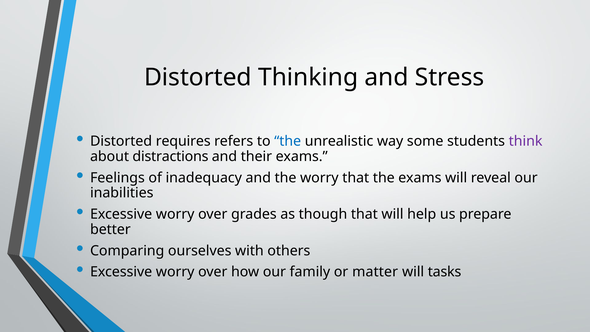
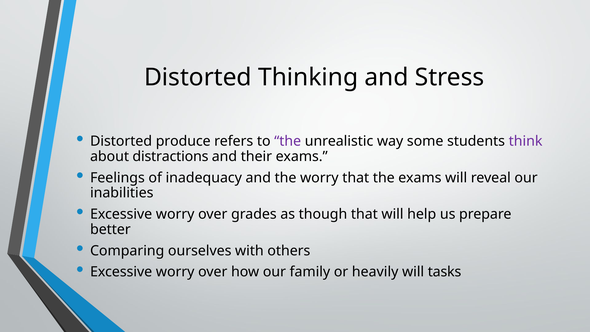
requires: requires -> produce (183, 141)
the colour: blue -> purple (288, 141)
matter: matter -> heavily (375, 272)
